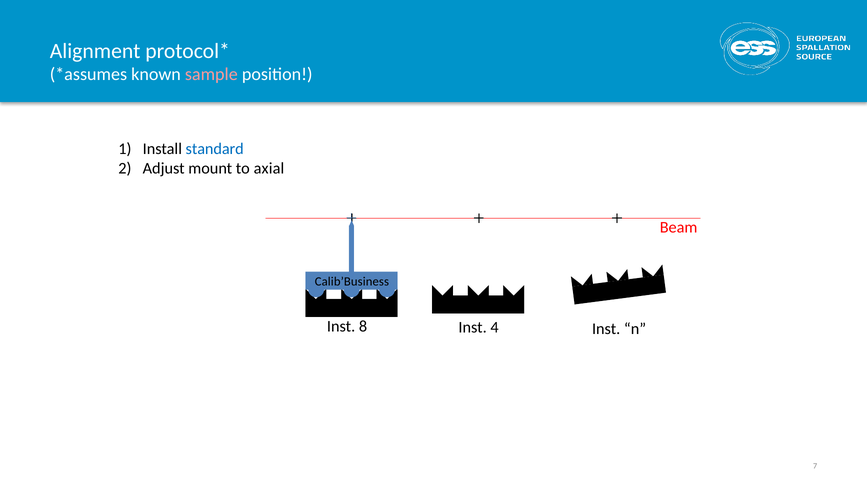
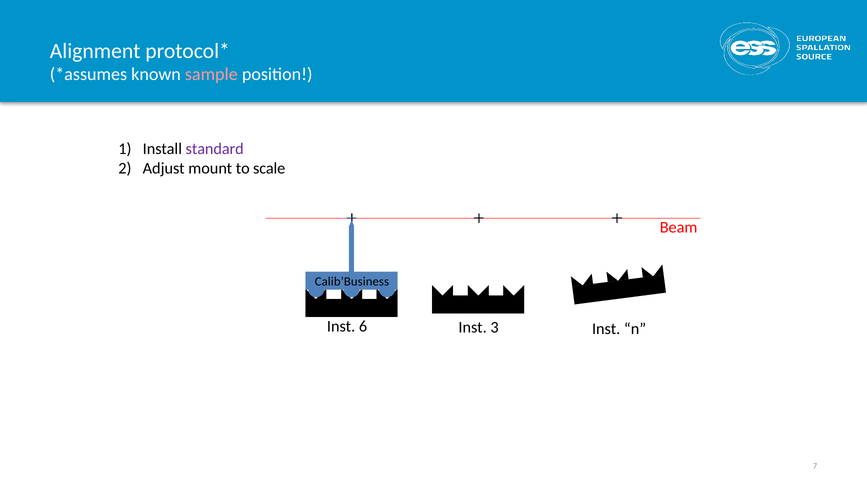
standard colour: blue -> purple (215, 149)
axial: axial -> scale (269, 168)
8: 8 -> 6 (363, 326)
4: 4 -> 3 (495, 327)
